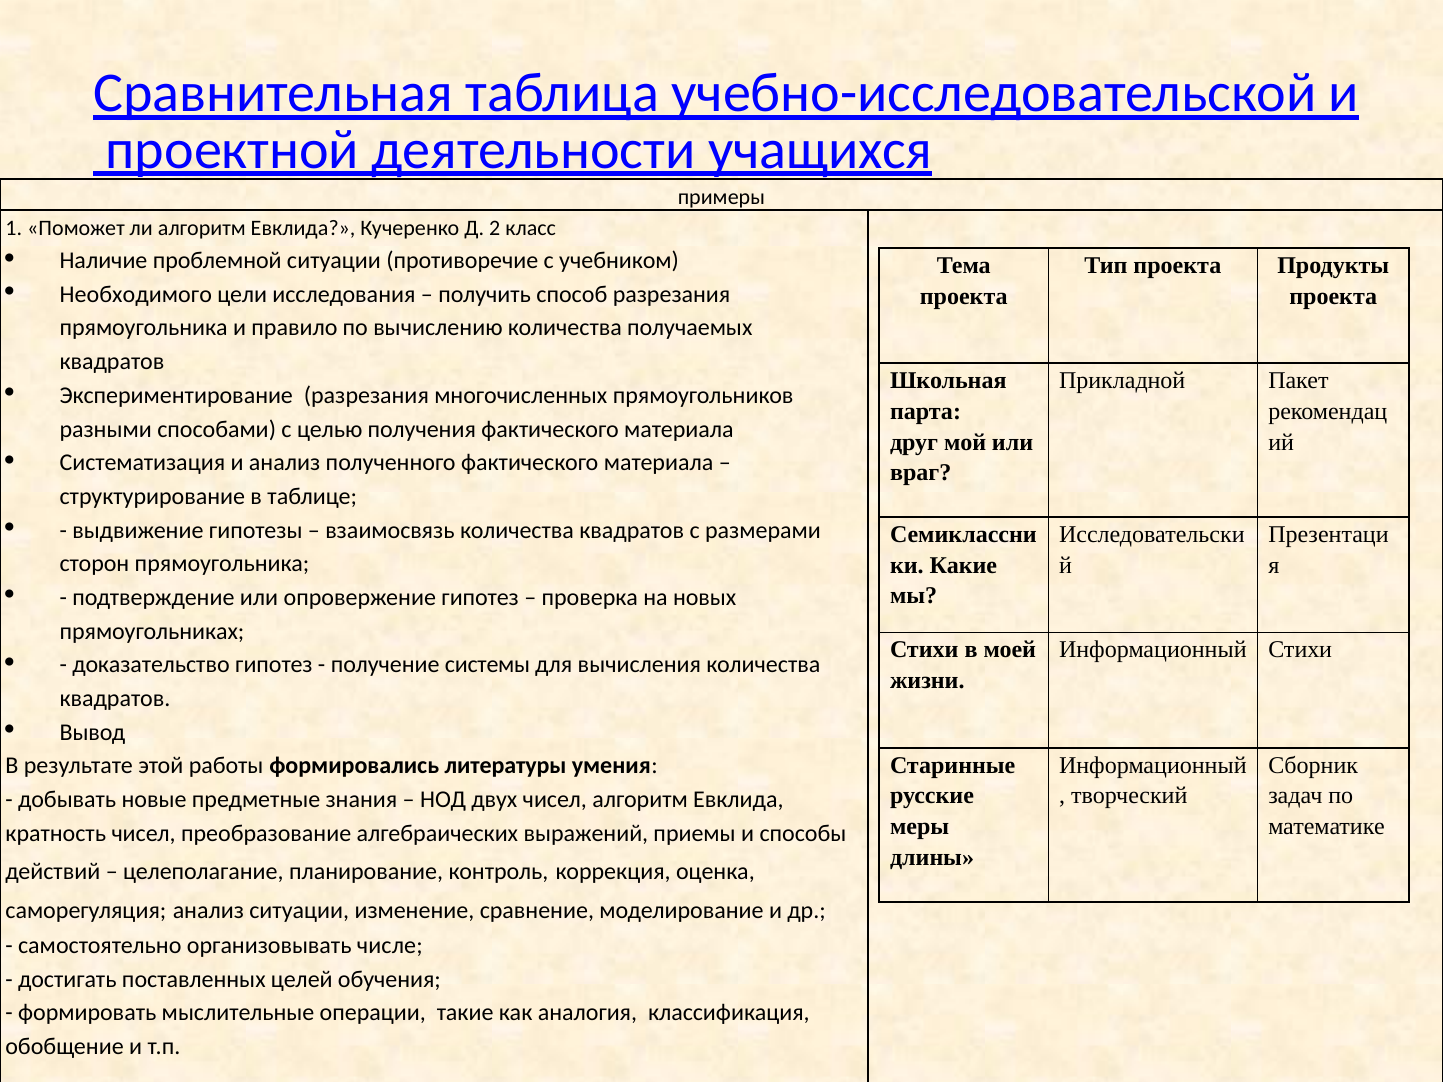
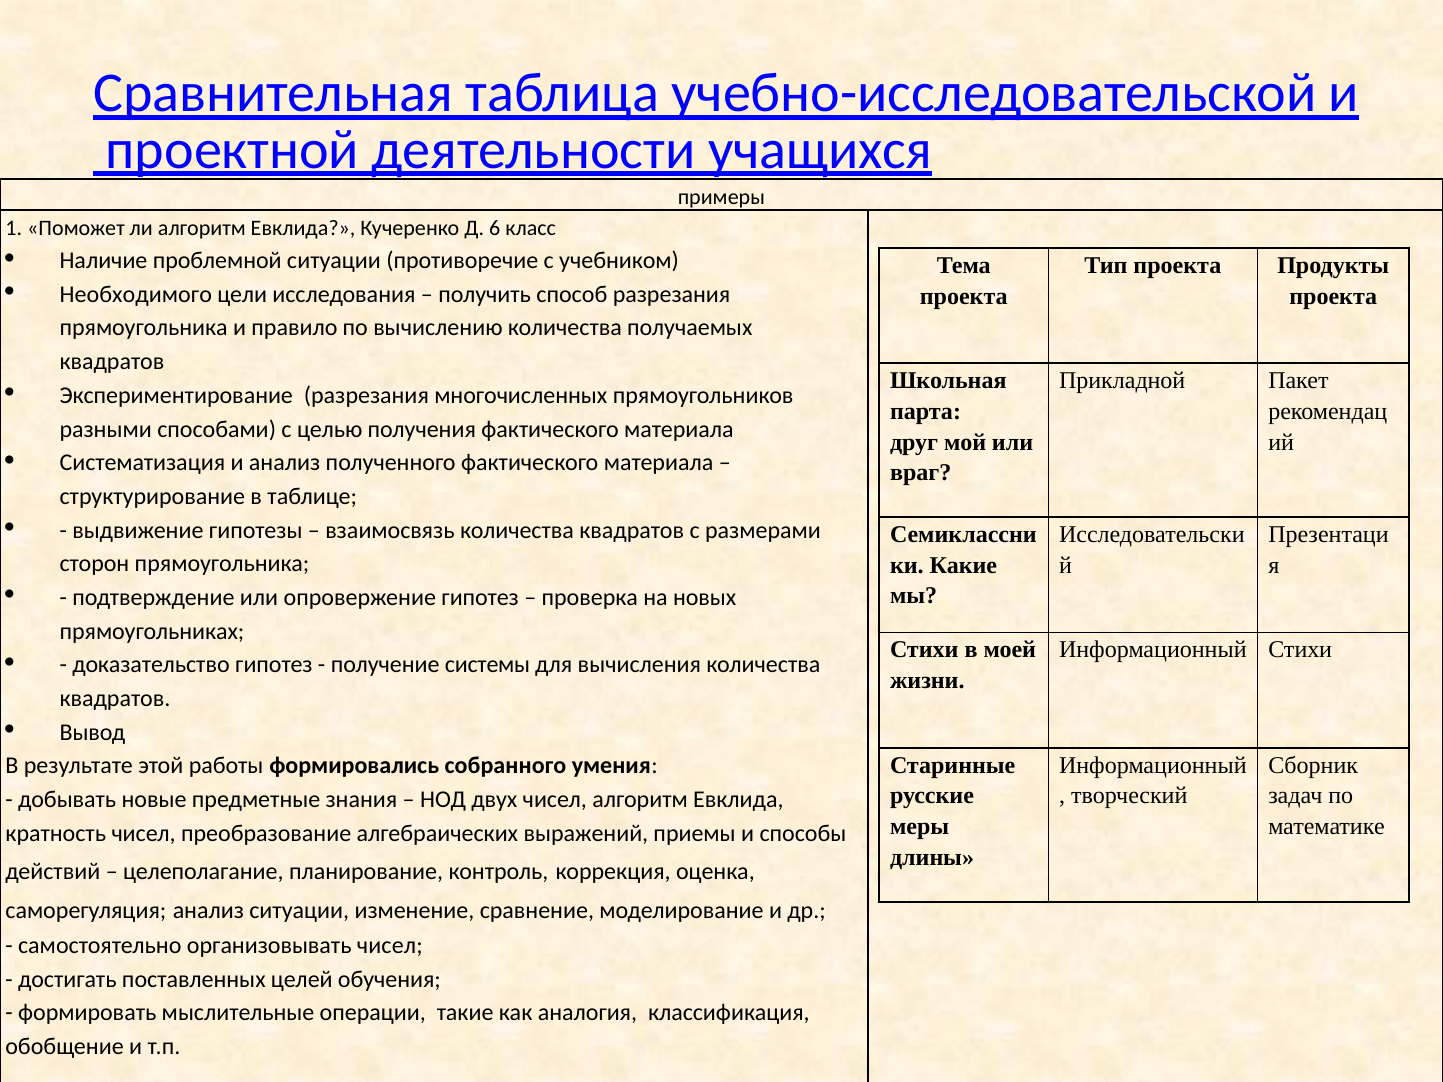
2: 2 -> 6 (495, 228)
литературы: литературы -> собранного (505, 766)
организовывать числе: числе -> чисел (390, 946)
